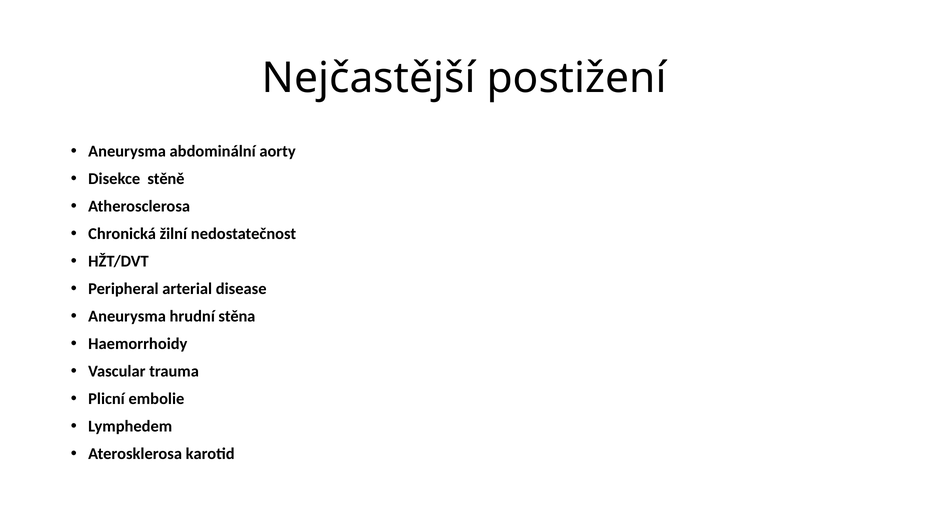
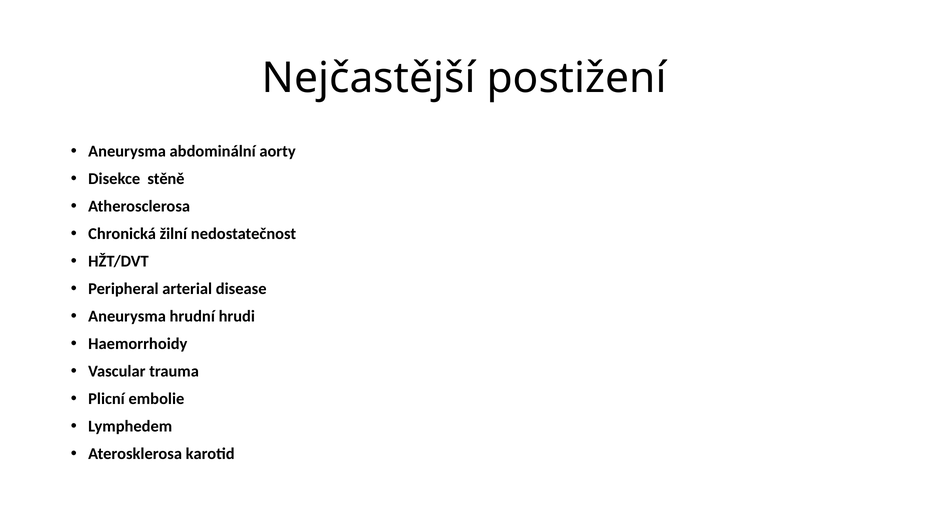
stěna: stěna -> hrudi (237, 316)
